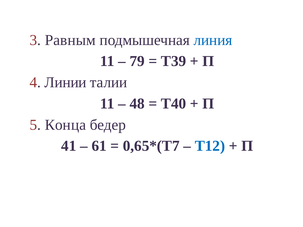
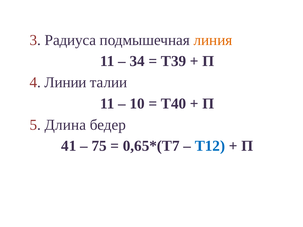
Равным: Равным -> Радиуса (70, 40)
линия colour: blue -> orange (213, 40)
79: 79 -> 34 (137, 61)
48: 48 -> 10 (137, 104)
Конца: Конца -> Длина (65, 125)
61: 61 -> 75 (99, 146)
